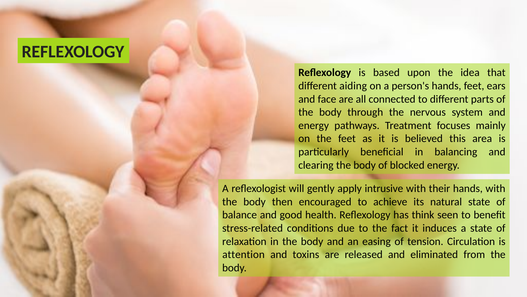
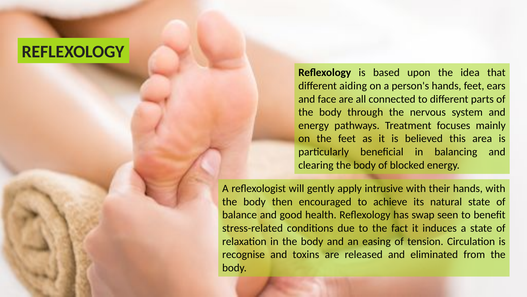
think: think -> swap (423, 215)
attention: attention -> recognise (244, 254)
